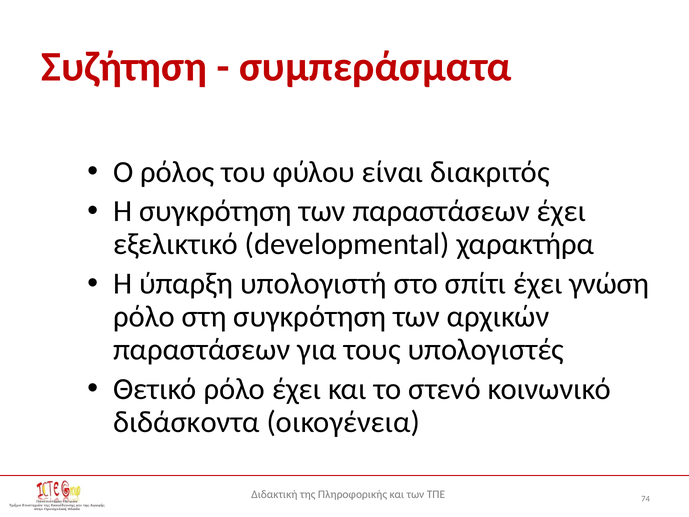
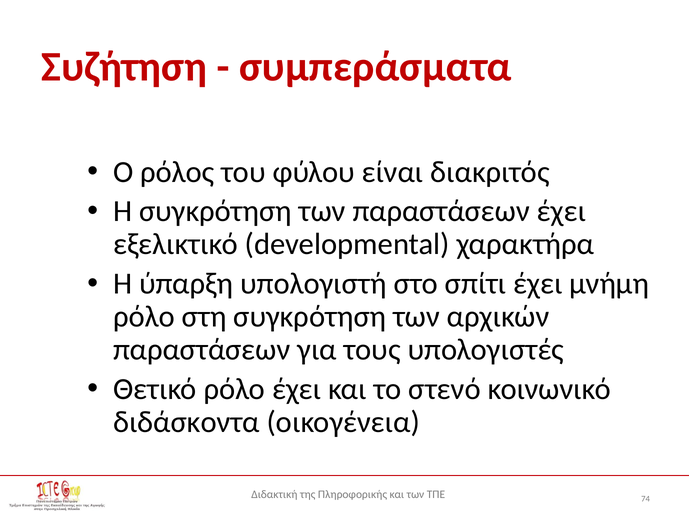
γνώση: γνώση -> μνήμη (609, 283)
